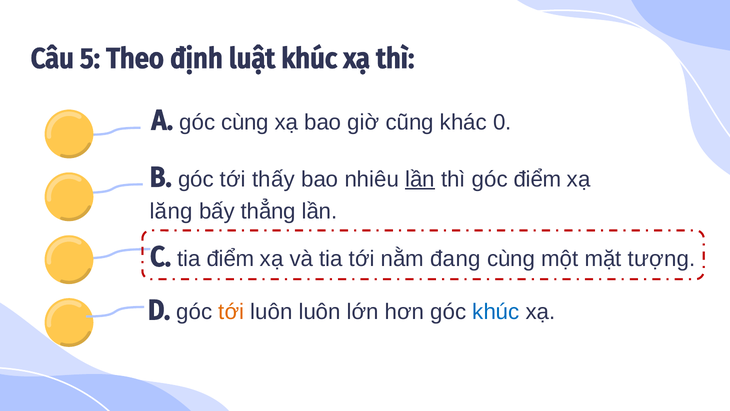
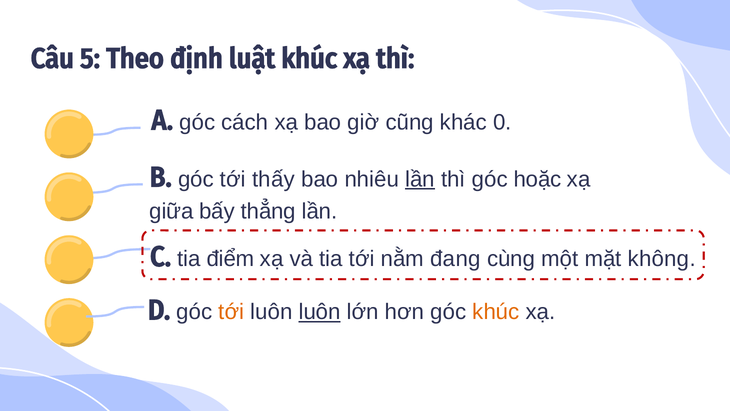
góc cùng: cùng -> cách (245, 122)
góc điểm: điểm -> hoặc (537, 179)
lăng: lăng -> giữa (171, 211)
tượng: tượng -> không (662, 258)
luôn underline: none -> present (320, 312)
khúc colour: blue -> orange (496, 312)
